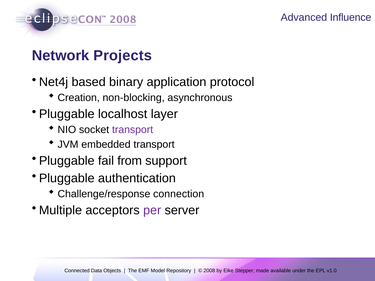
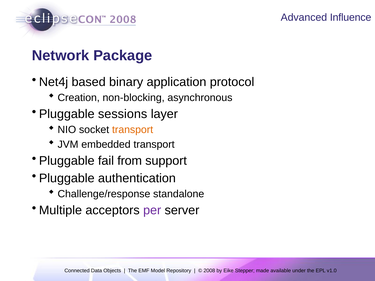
Projects: Projects -> Package (123, 56)
localhost: localhost -> sessions (123, 114)
transport colour: purple -> orange (133, 130)
connection: connection -> standalone (179, 194)
